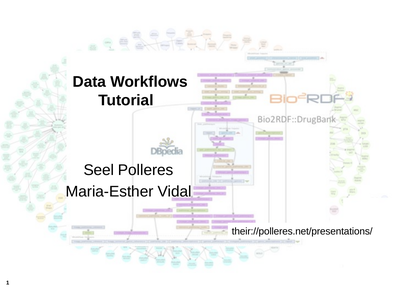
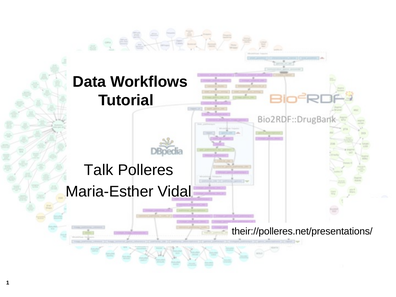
Seel: Seel -> Talk (99, 170)
